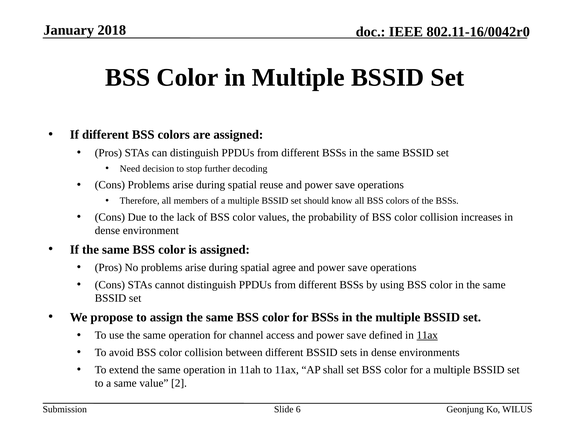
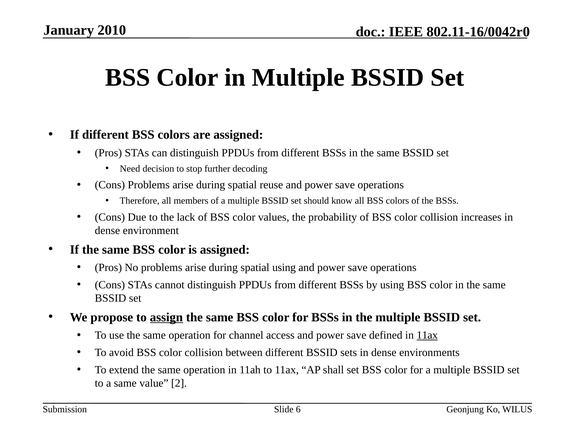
2018: 2018 -> 2010 (112, 30)
spatial agree: agree -> using (284, 268)
assign underline: none -> present (166, 318)
